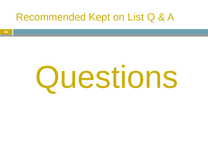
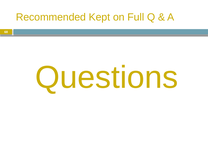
List: List -> Full (136, 17)
